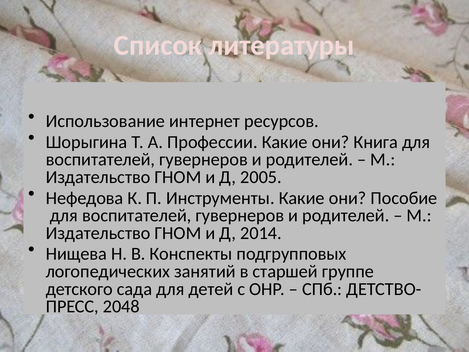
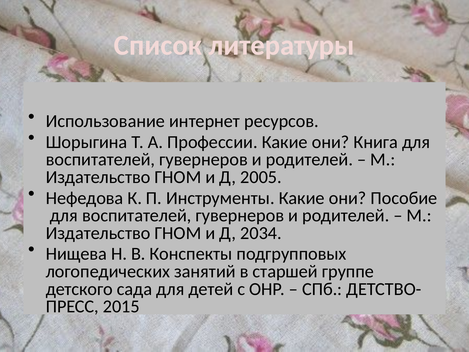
2014: 2014 -> 2034 (261, 233)
2048: 2048 -> 2015 (121, 306)
